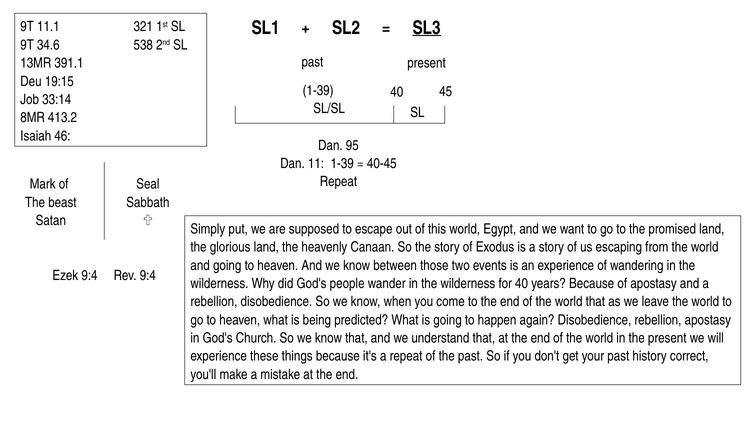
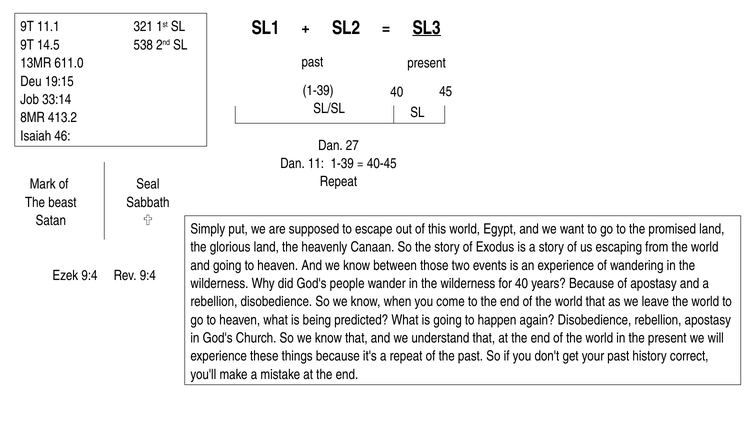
34.6: 34.6 -> 14.5 (48, 45)
391.1: 391.1 -> 611.0 (69, 63)
95: 95 -> 27 (352, 145)
